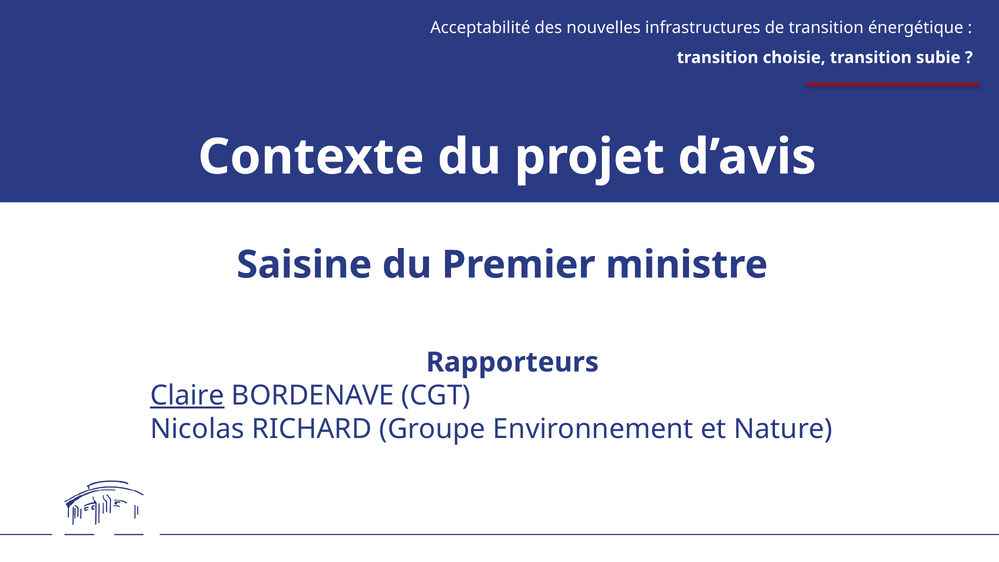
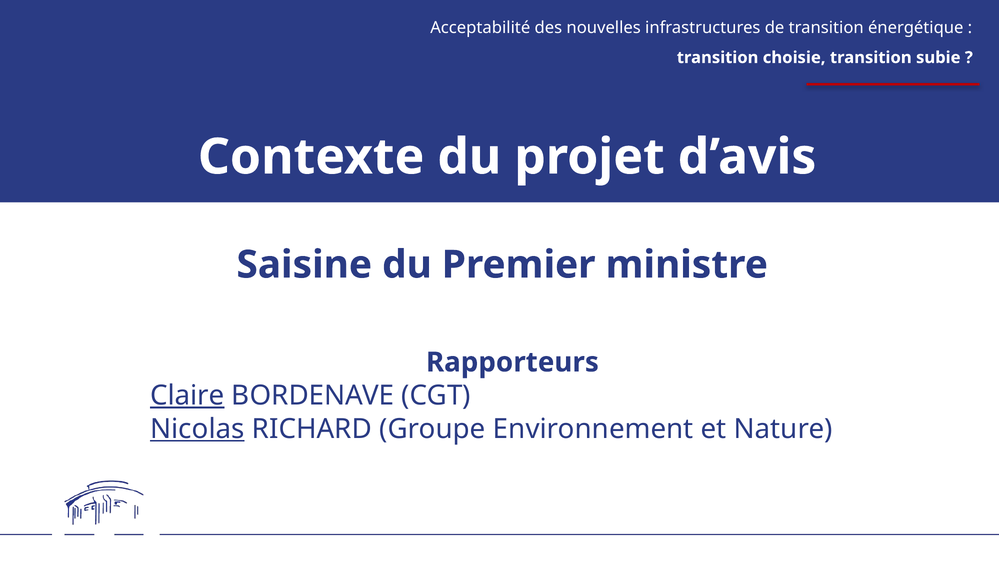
Nicolas underline: none -> present (197, 429)
